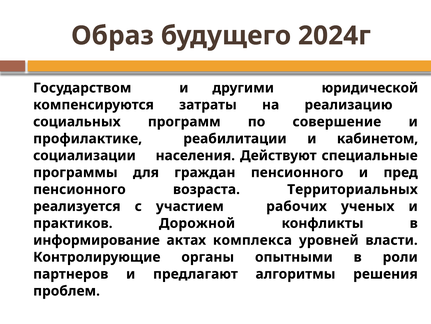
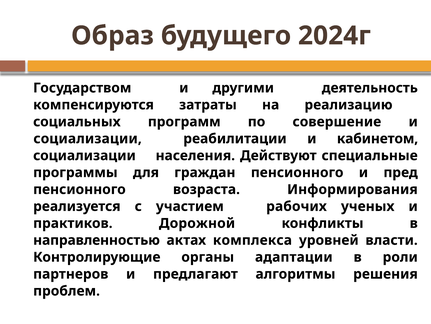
юридической: юридической -> деятельность (370, 88)
профилактике: профилактике -> социализации (88, 138)
Территориальных: Территориальных -> Информирования (352, 189)
информирование: информирование -> направленностью (97, 240)
опытными: опытными -> адаптации (294, 257)
